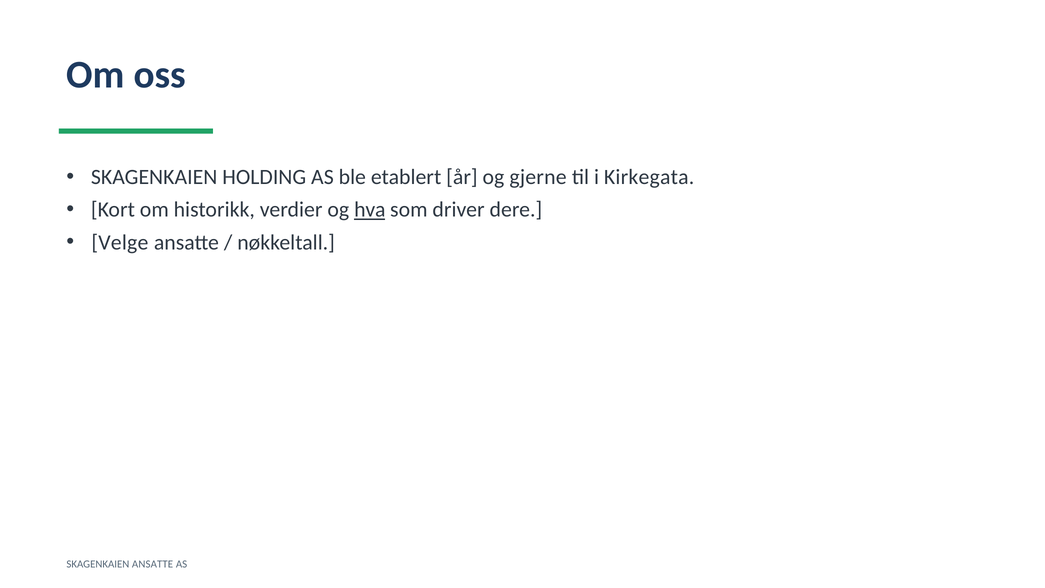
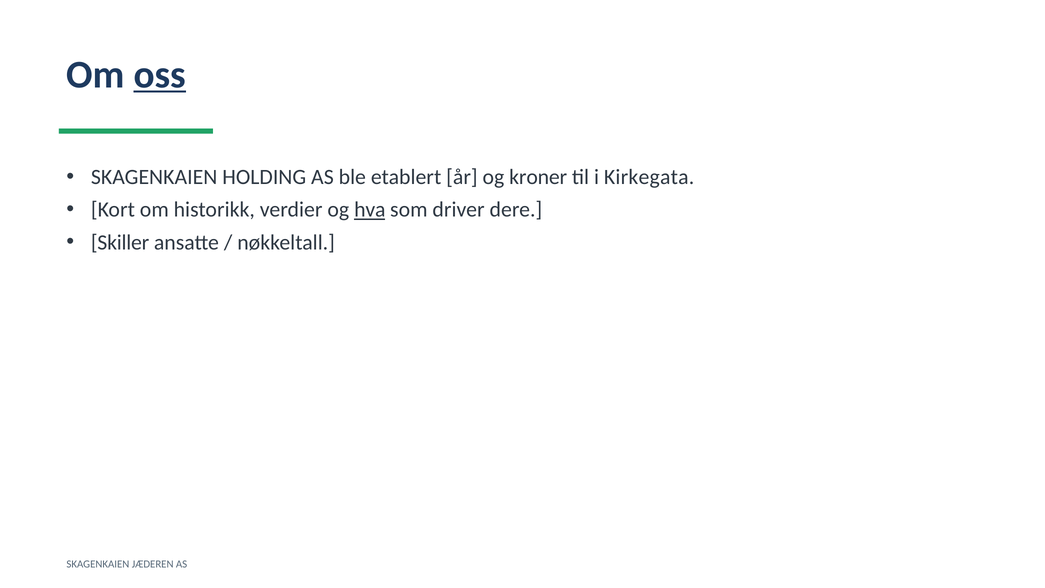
oss underline: none -> present (160, 75)
gjerne: gjerne -> kroner (538, 177)
Velge: Velge -> Skiller (120, 242)
SKAGENKAIEN ANSATTE: ANSATTE -> JÆDEREN (153, 564)
